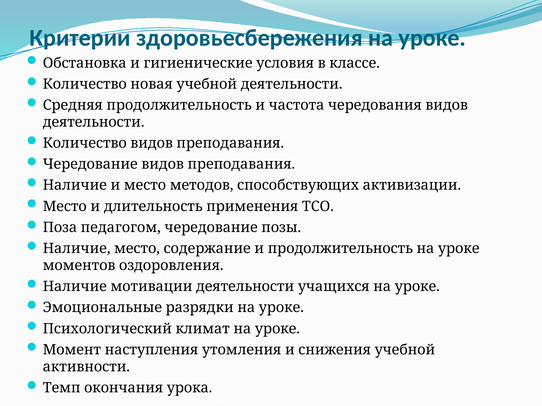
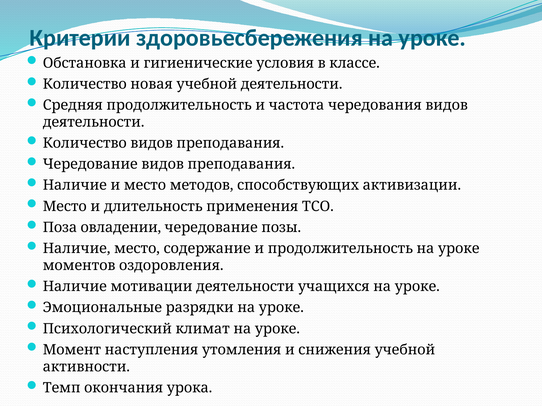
педагогом: педагогом -> овладении (121, 228)
